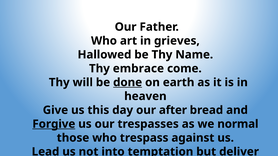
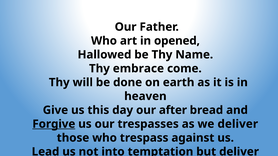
grieves: grieves -> opened (177, 41)
done underline: present -> none (128, 83)
we normal: normal -> deliver (238, 124)
